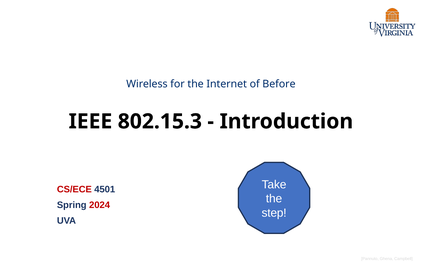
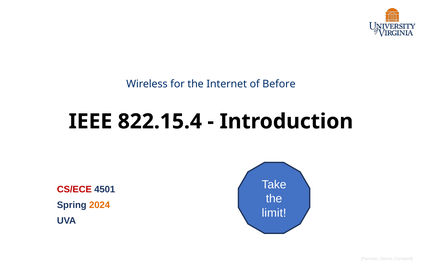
802.15.3: 802.15.3 -> 822.15.4 (160, 121)
2024 colour: red -> orange (100, 205)
step: step -> limit (274, 213)
